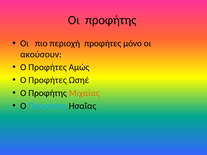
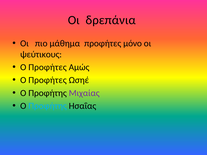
Οι προφήτης: προφήτης -> δρεπάνια (111, 20)
περιοχή: περιοχή -> μάθημα (65, 43)
ακούσουν: ακούσουν -> ψεύτικους (41, 54)
Μιχαίας colour: orange -> purple (84, 93)
